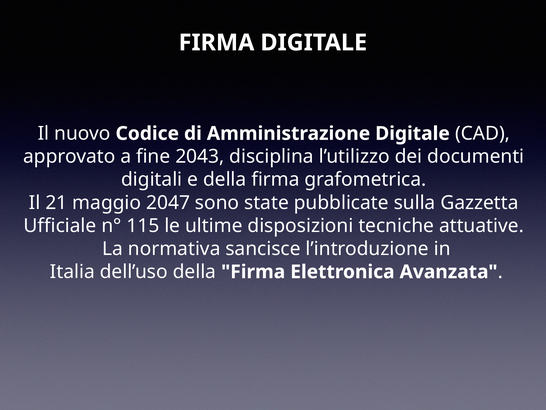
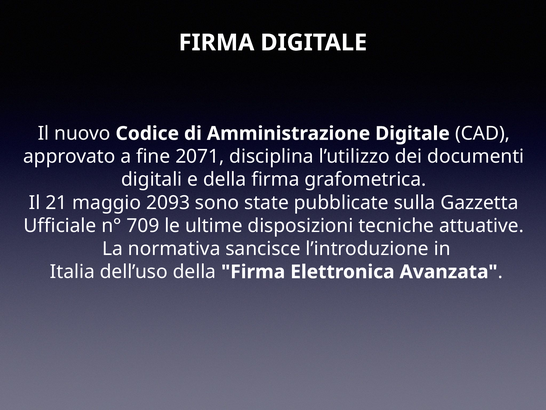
2043: 2043 -> 2071 (200, 156)
2047: 2047 -> 2093 (168, 202)
115: 115 -> 709 (143, 225)
